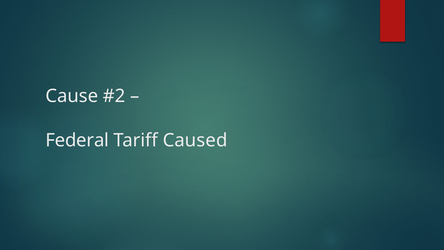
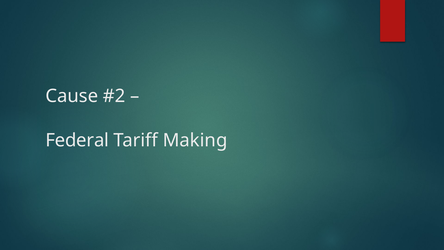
Caused: Caused -> Making (195, 140)
